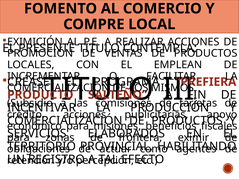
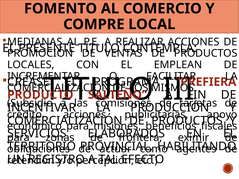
EXIMICIÓN: EXIMICIÓN -> MEDIANAS (35, 42)
